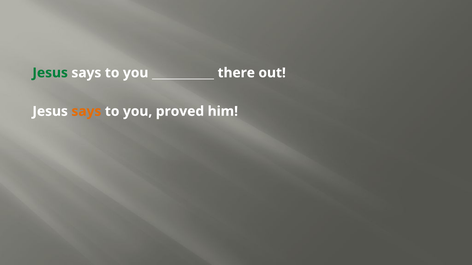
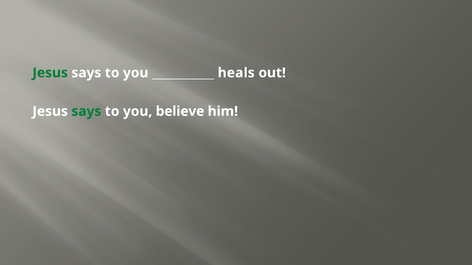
there: there -> heals (236, 73)
says colour: orange -> green (86, 111)
proved: proved -> believe (180, 111)
